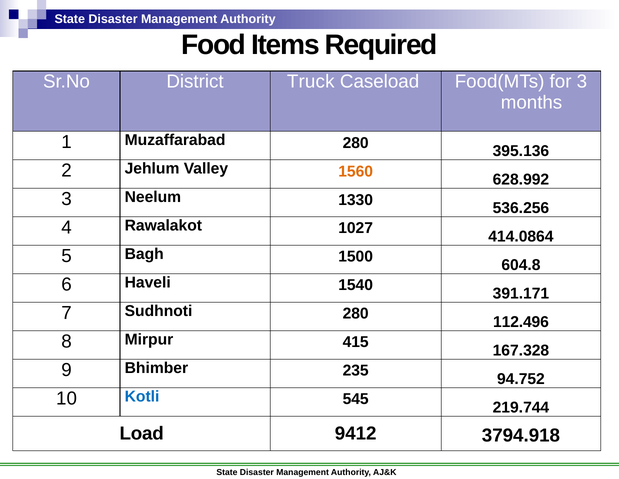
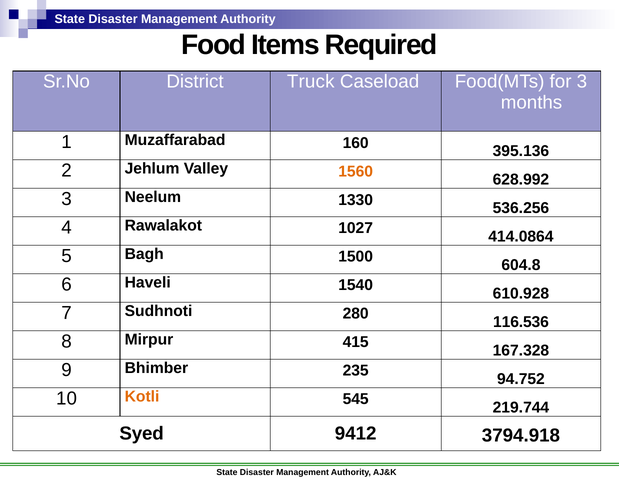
Muzaffarabad 280: 280 -> 160 (356, 143)
391.171: 391.171 -> 610.928 (521, 293)
112.496: 112.496 -> 116.536 (521, 322)
Kotli colour: blue -> orange (142, 396)
Load: Load -> Syed (142, 433)
